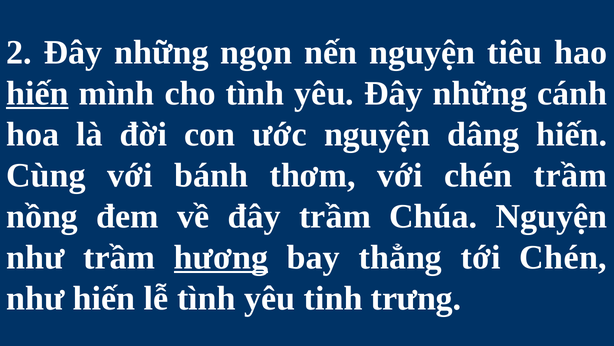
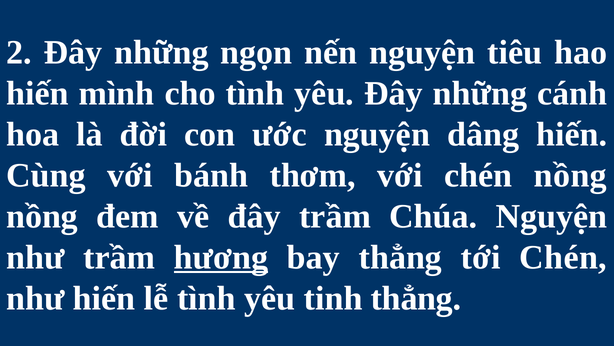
hiến underline: present -> none (37, 93)
chén trầm: trầm -> nồng (570, 175)
tinh trưng: trưng -> thẳng (416, 298)
